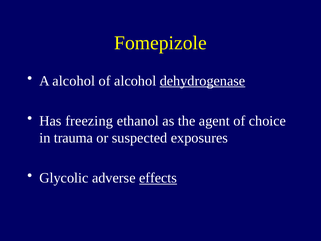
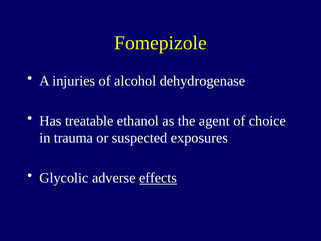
A alcohol: alcohol -> injuries (74, 81)
dehydrogenase underline: present -> none (203, 81)
freezing: freezing -> treatable (89, 121)
